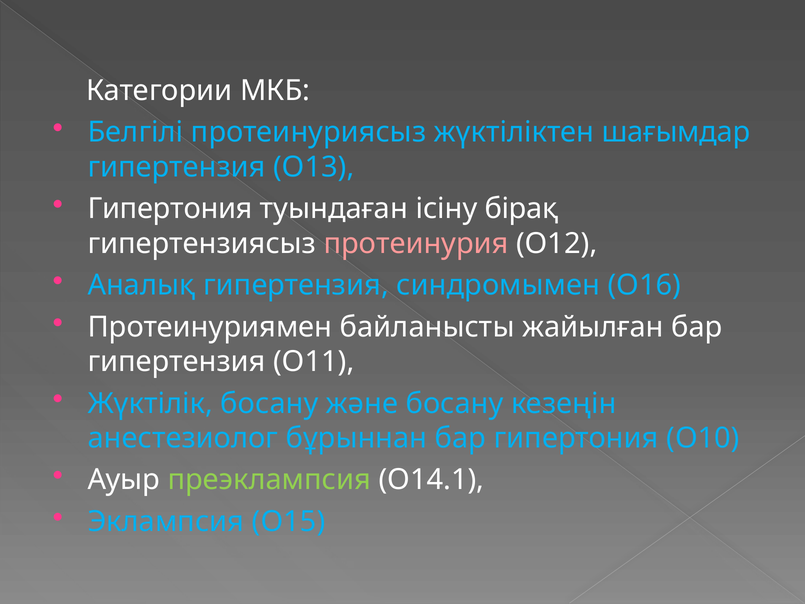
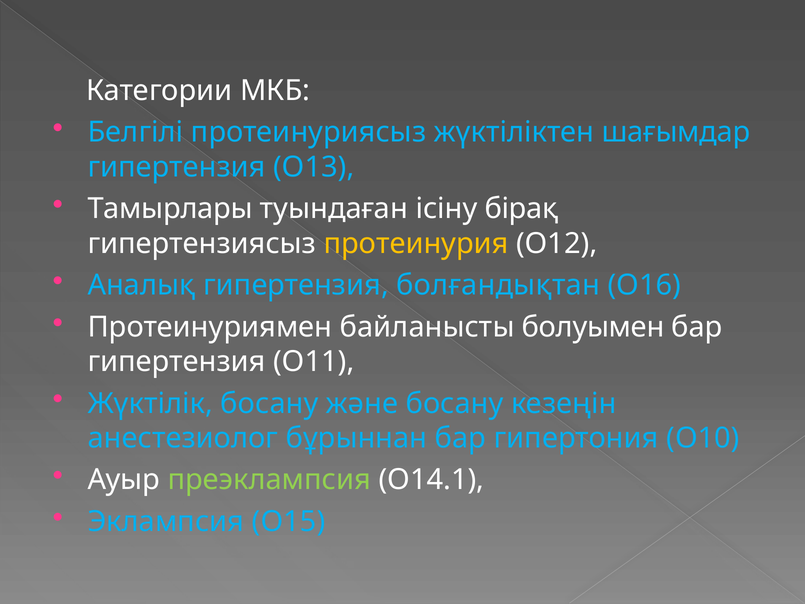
Гипертония: Гипертония -> Тамырлары (170, 209)
протеинурия colour: pink -> yellow (416, 244)
синдромымен: синдромымен -> болғандықтан (498, 285)
жайылған: жайылған -> болуымен (593, 327)
